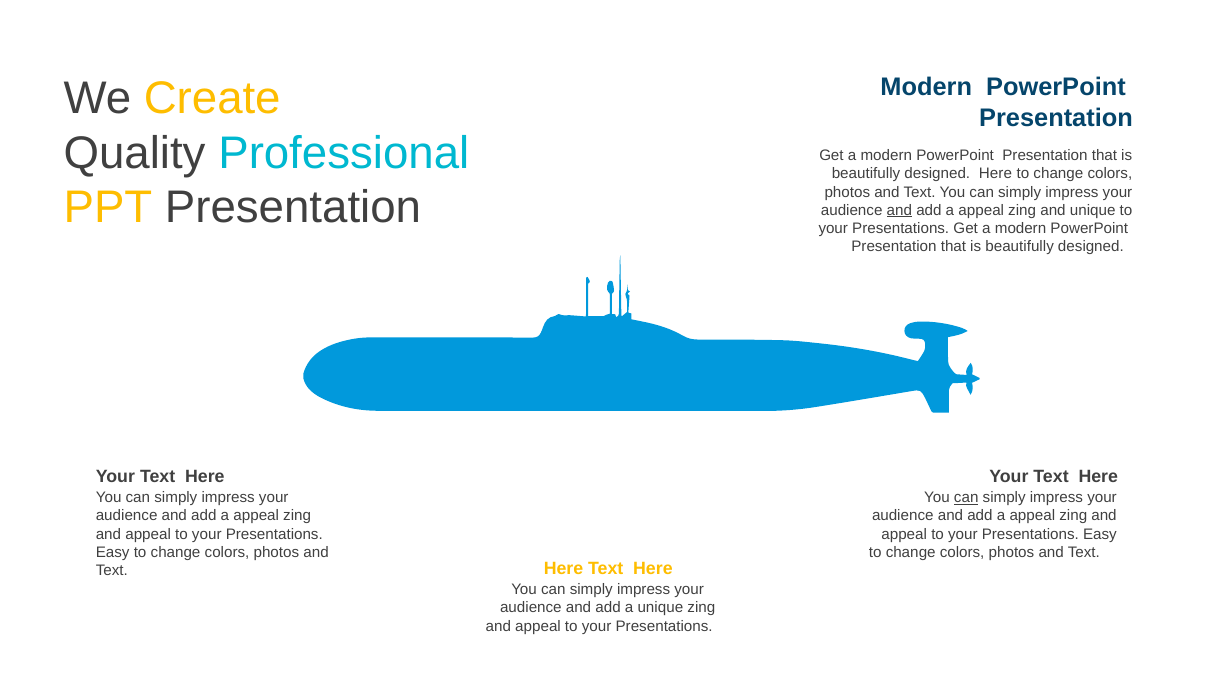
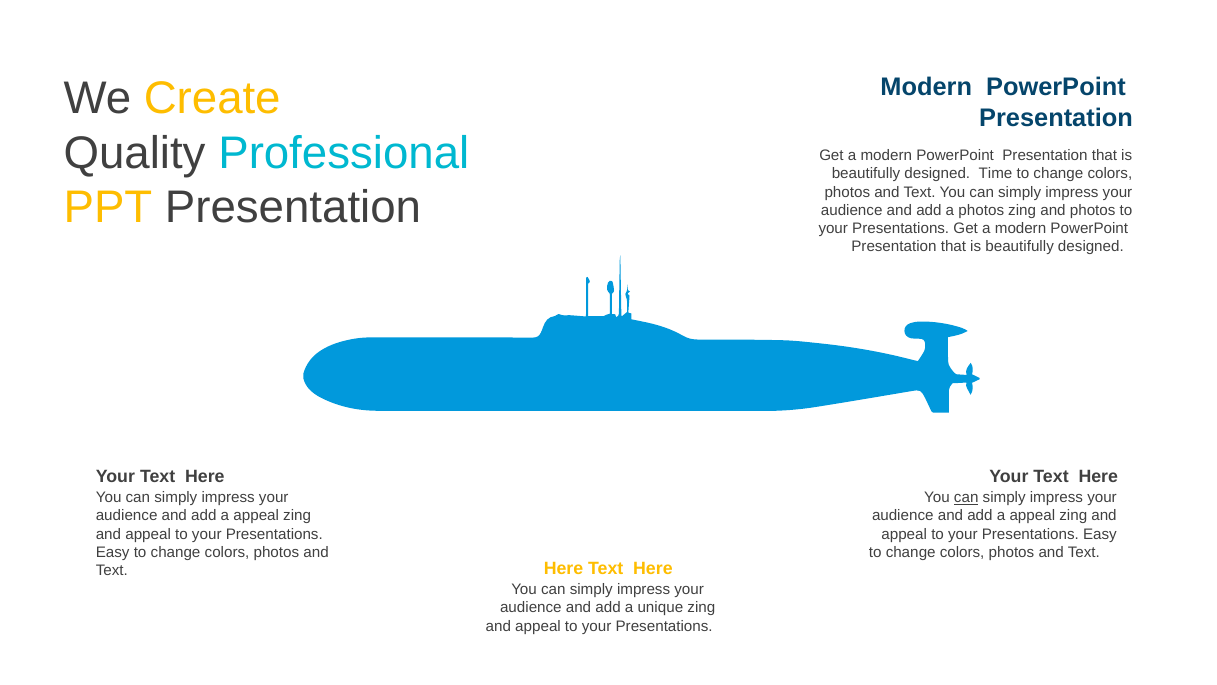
designed Here: Here -> Time (996, 174)
and underline: present -> none (899, 210)
appeal: appeal -> photos (981, 210)
and unique: unique -> photos (1093, 210)
